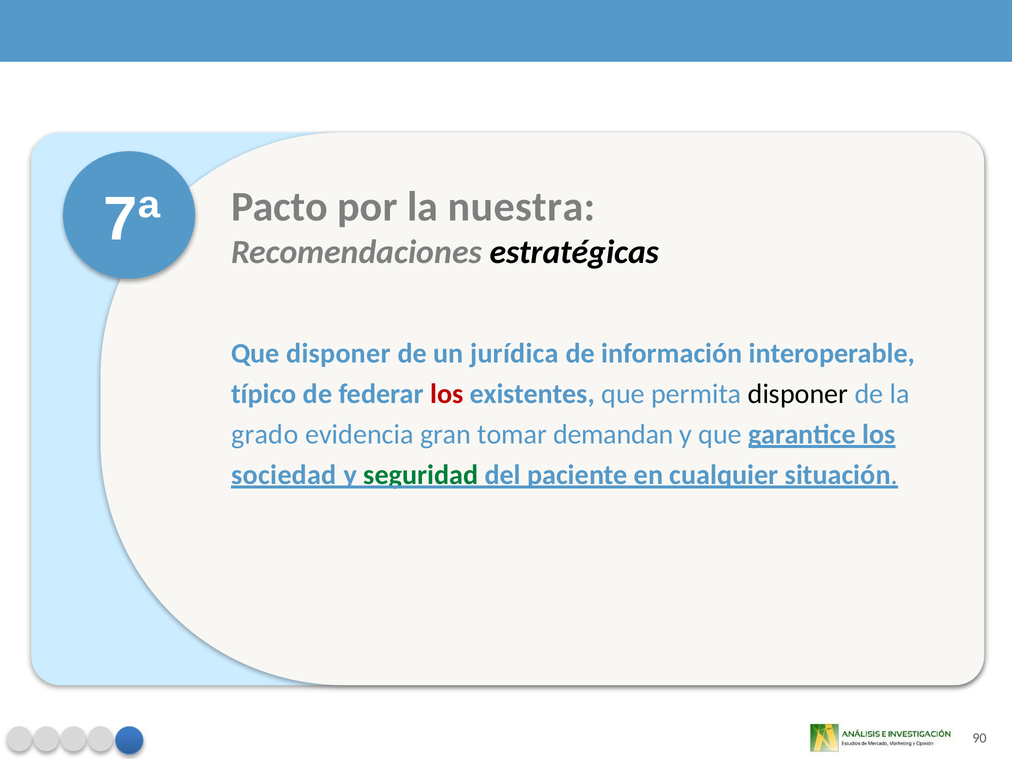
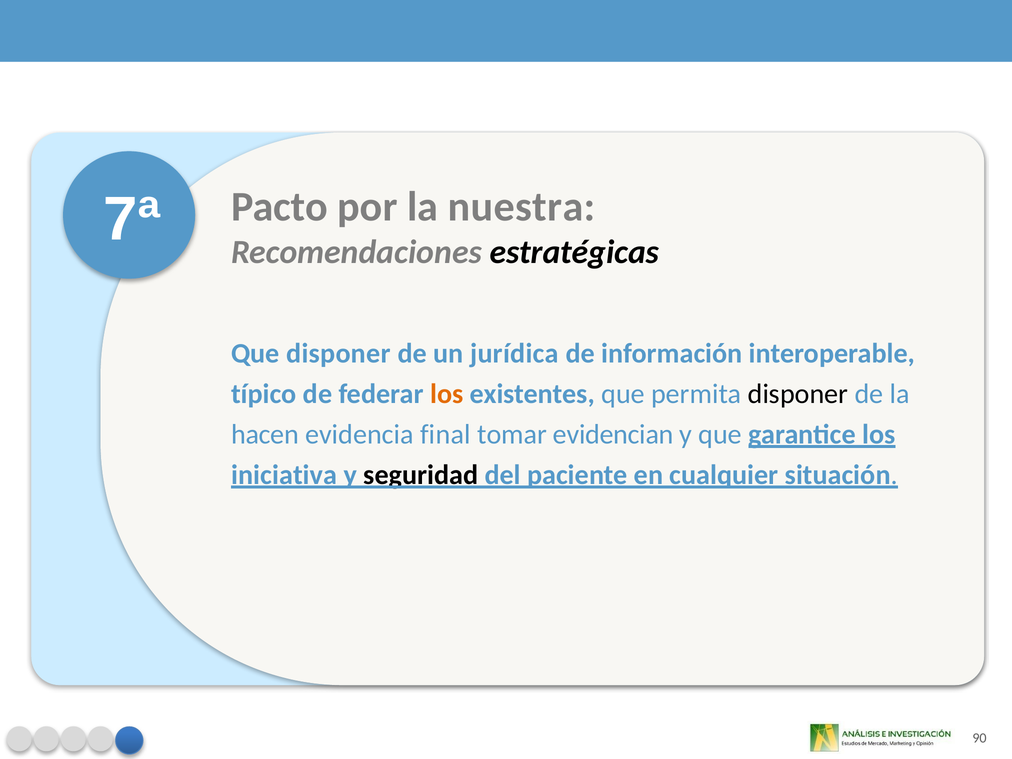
los colour: red -> orange (447, 394)
grado: grado -> hacen (265, 434)
gran: gran -> final (445, 434)
demandan: demandan -> evidencian (613, 434)
sociedad: sociedad -> iniciativa (284, 475)
seguridad colour: green -> black (421, 475)
